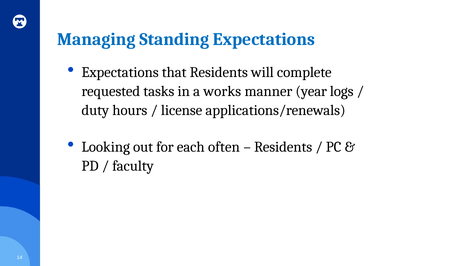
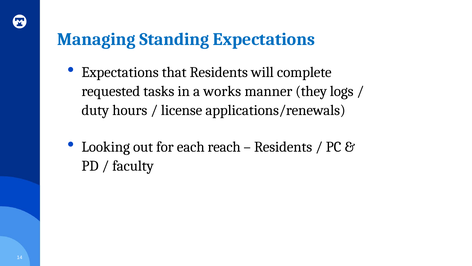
year: year -> they (311, 91)
often: often -> reach (224, 147)
